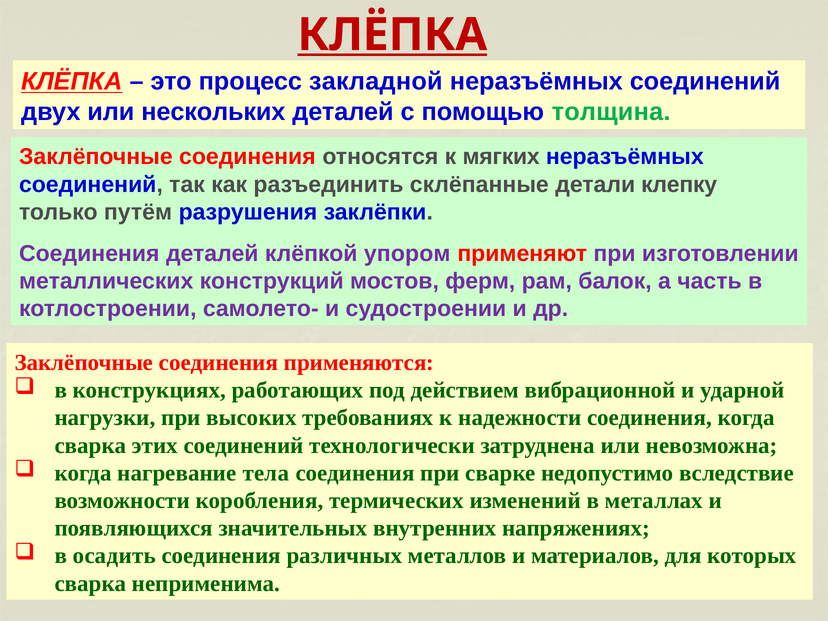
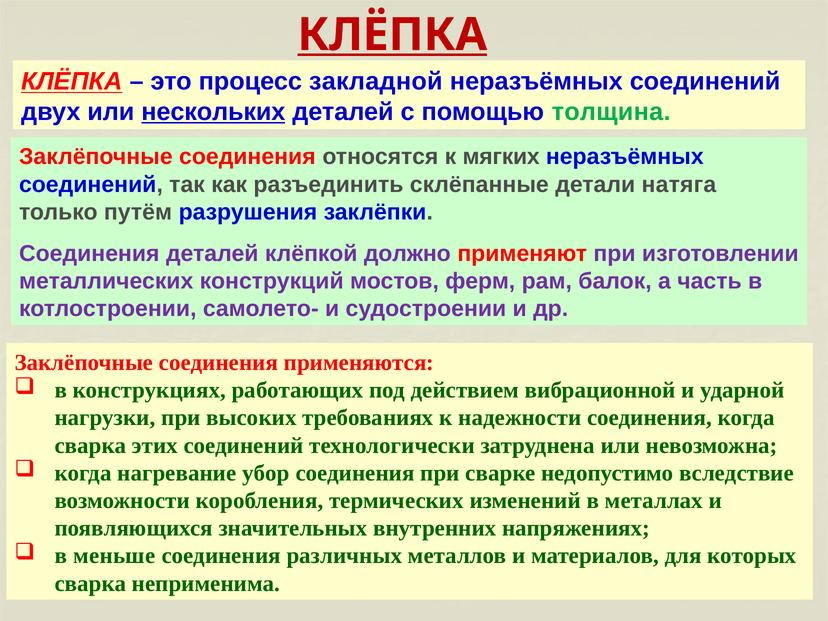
нескольких underline: none -> present (213, 112)
клепку: клепку -> натяга (679, 184)
упором: упором -> должно (407, 254)
тела: тела -> убор (266, 473)
осадить: осадить -> меньше (114, 556)
